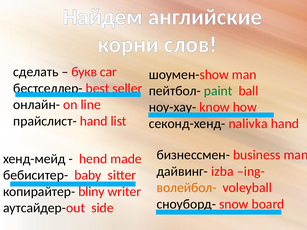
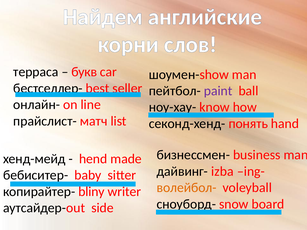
сделать: сделать -> терраса (36, 72)
paint colour: green -> purple (218, 91)
прайслист- hand: hand -> матч (94, 121)
nalivka: nalivka -> понять (248, 124)
